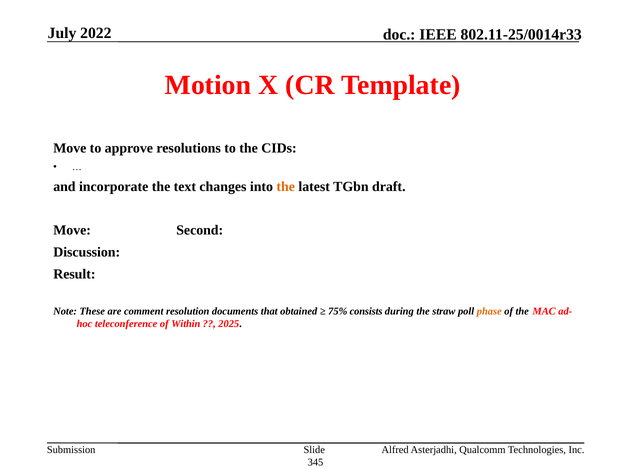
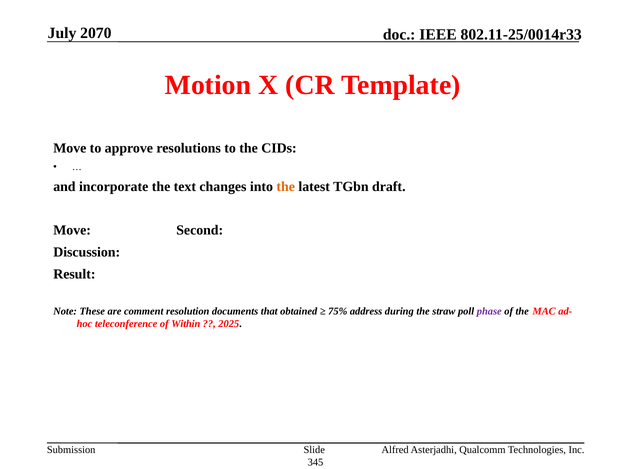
2022: 2022 -> 2070 (96, 33)
consists: consists -> address (366, 312)
phase colour: orange -> purple (489, 312)
